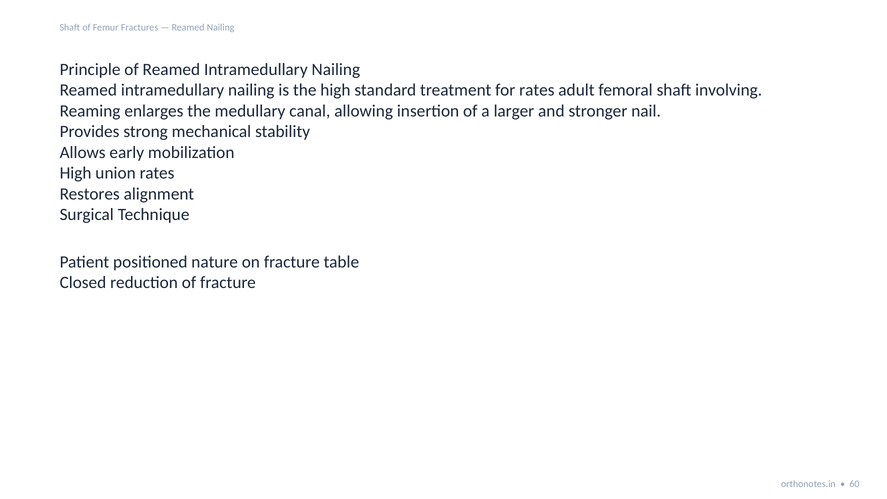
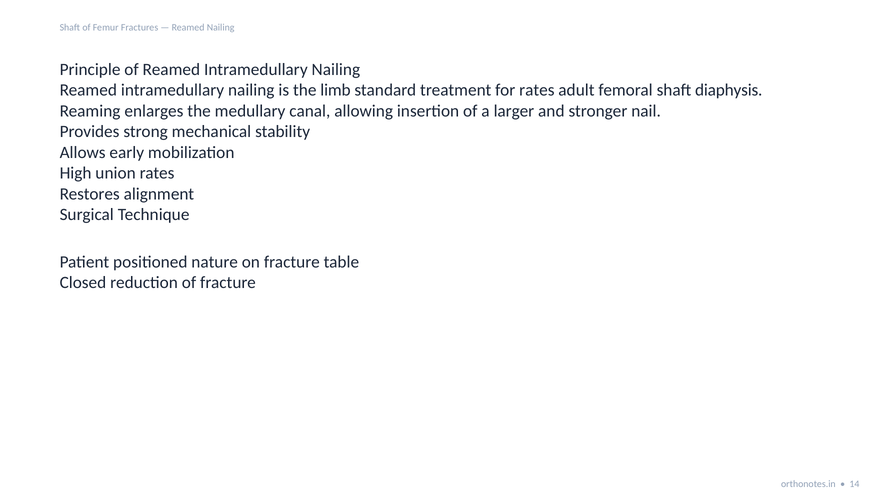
the high: high -> limb (336, 90)
involving: involving -> diaphysis (729, 90)
60: 60 -> 14 (854, 484)
